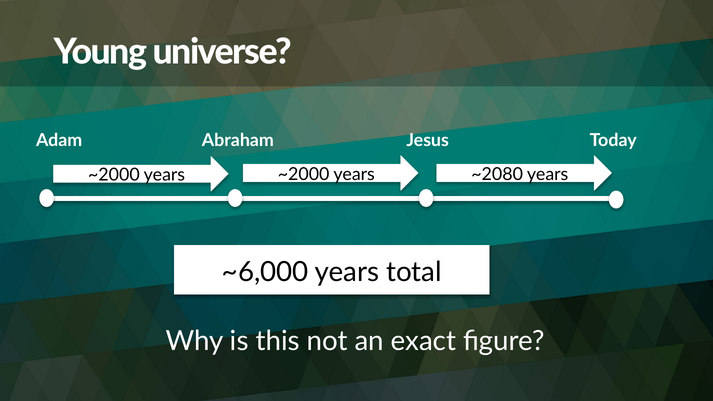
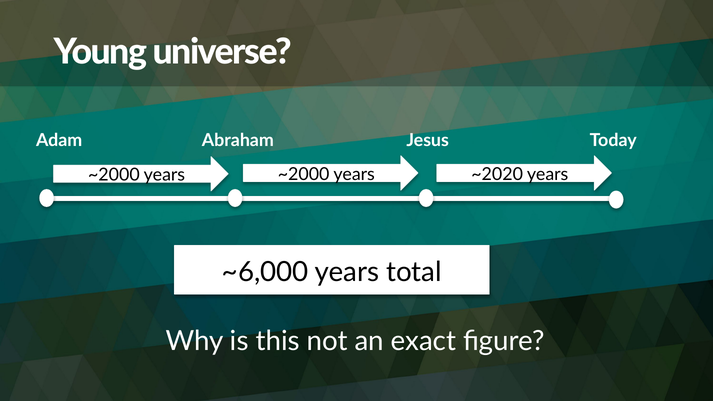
~2080: ~2080 -> ~2020 (497, 174)
